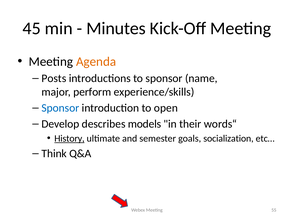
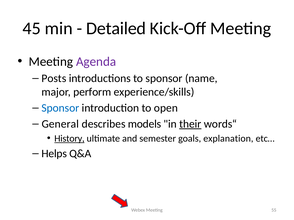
Minutes: Minutes -> Detailed (116, 28)
Agenda colour: orange -> purple (96, 62)
Develop: Develop -> General (60, 124)
their underline: none -> present (190, 124)
socialization: socialization -> explanation (228, 139)
Think: Think -> Helps (54, 154)
